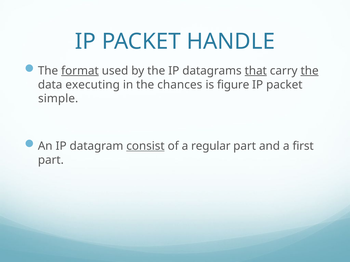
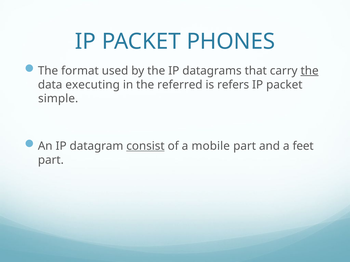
HANDLE: HANDLE -> PHONES (231, 42)
format underline: present -> none (80, 71)
that underline: present -> none (256, 71)
chances: chances -> referred (180, 85)
figure: figure -> refers (233, 85)
regular: regular -> mobile (211, 146)
first: first -> feet (303, 146)
